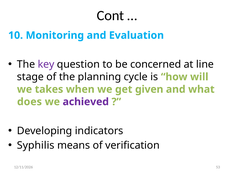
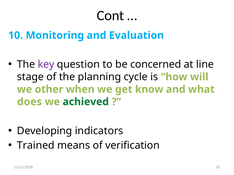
takes: takes -> other (49, 90)
given: given -> know (149, 90)
achieved colour: purple -> green (86, 102)
Syphilis: Syphilis -> Trained (36, 146)
